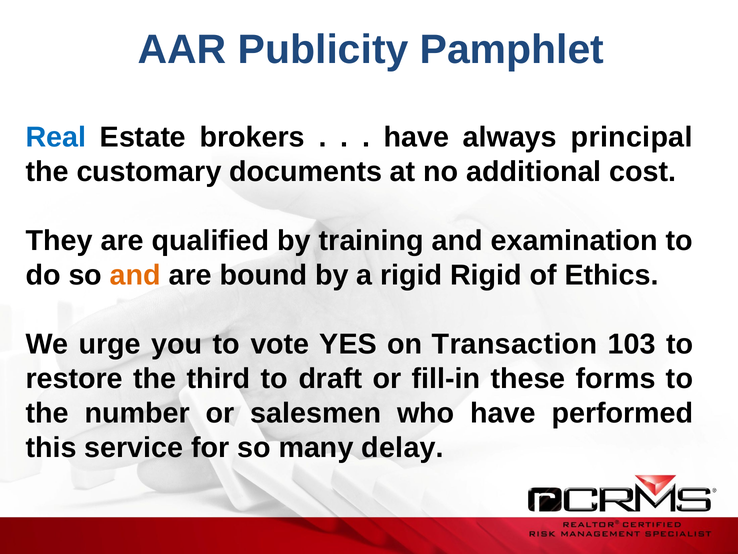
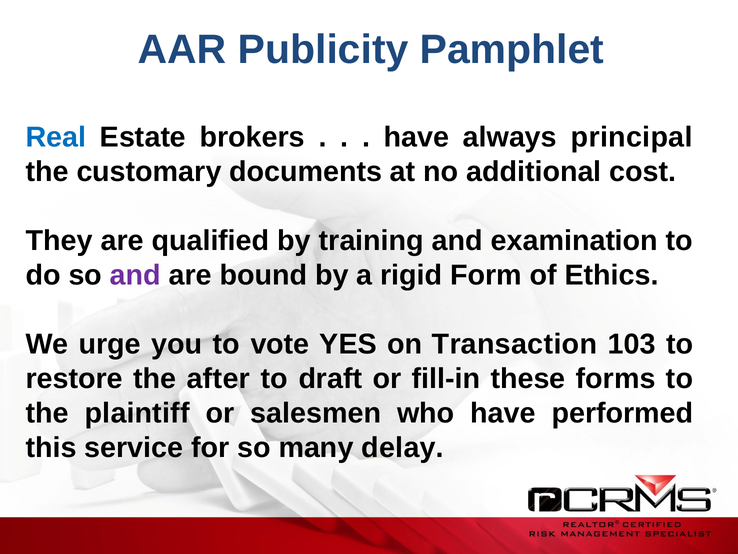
and colour: orange -> purple (135, 275)
rigid Rigid: Rigid -> Form (486, 275)
third: third -> after (218, 378)
number: number -> plaintiff (137, 413)
